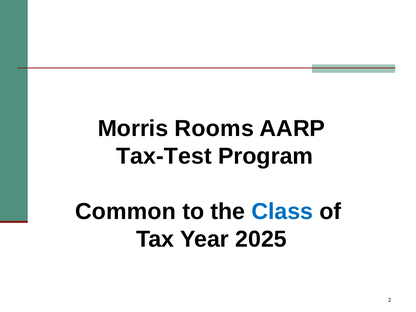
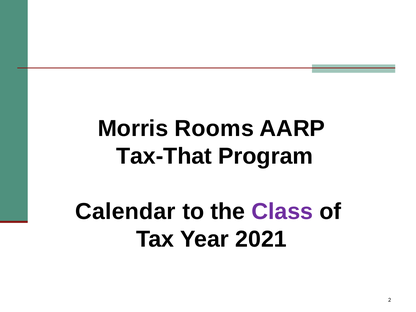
Tax-Test: Tax-Test -> Tax-That (164, 156)
Common: Common -> Calendar (125, 212)
Class colour: blue -> purple (282, 212)
2025: 2025 -> 2021 (261, 239)
